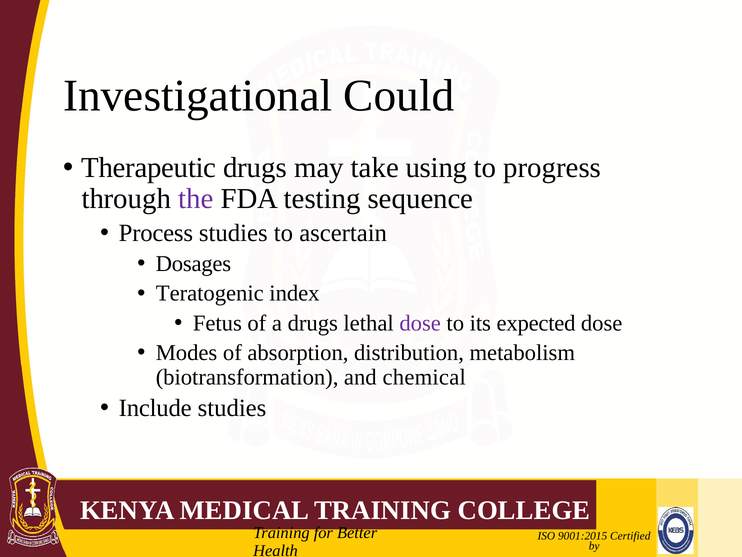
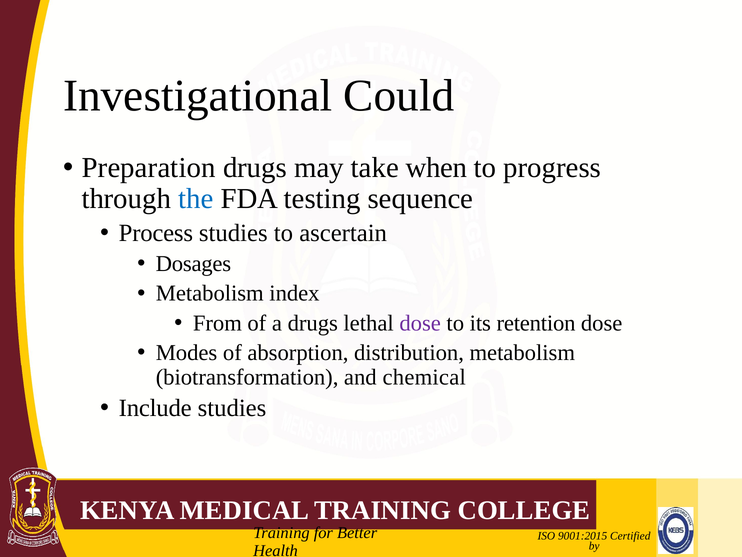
Therapeutic: Therapeutic -> Preparation (149, 168)
using: using -> when (437, 168)
the colour: purple -> blue (196, 199)
Teratogenic: Teratogenic -> Metabolism (210, 293)
Fetus: Fetus -> From (217, 323)
expected: expected -> retention (536, 323)
